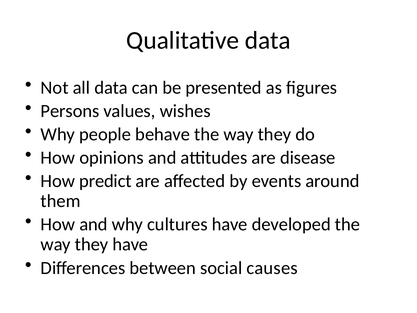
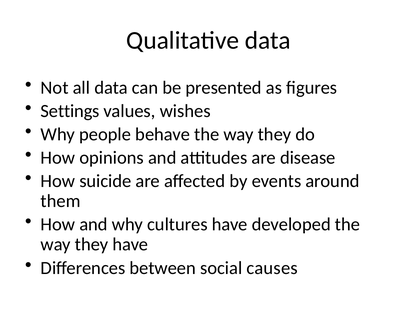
Persons: Persons -> Settings (70, 111)
predict: predict -> suicide (105, 181)
